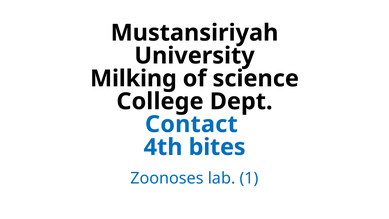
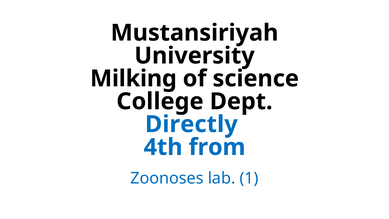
Contact: Contact -> Directly (191, 124)
bites: bites -> from (217, 147)
